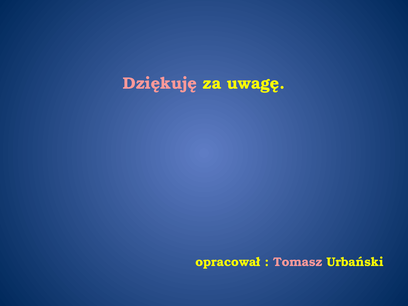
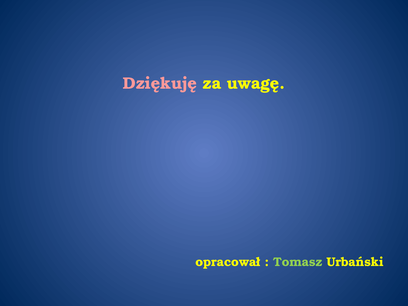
Tomasz colour: pink -> light green (298, 262)
